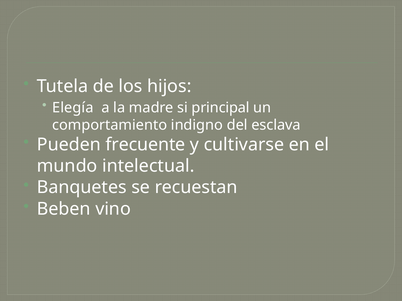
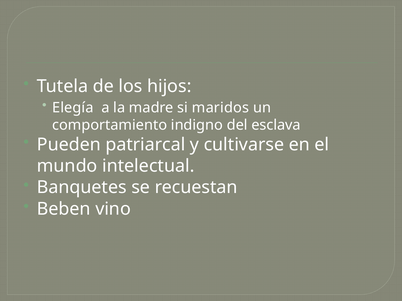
principal: principal -> maridos (220, 108)
frecuente: frecuente -> patriarcal (145, 145)
